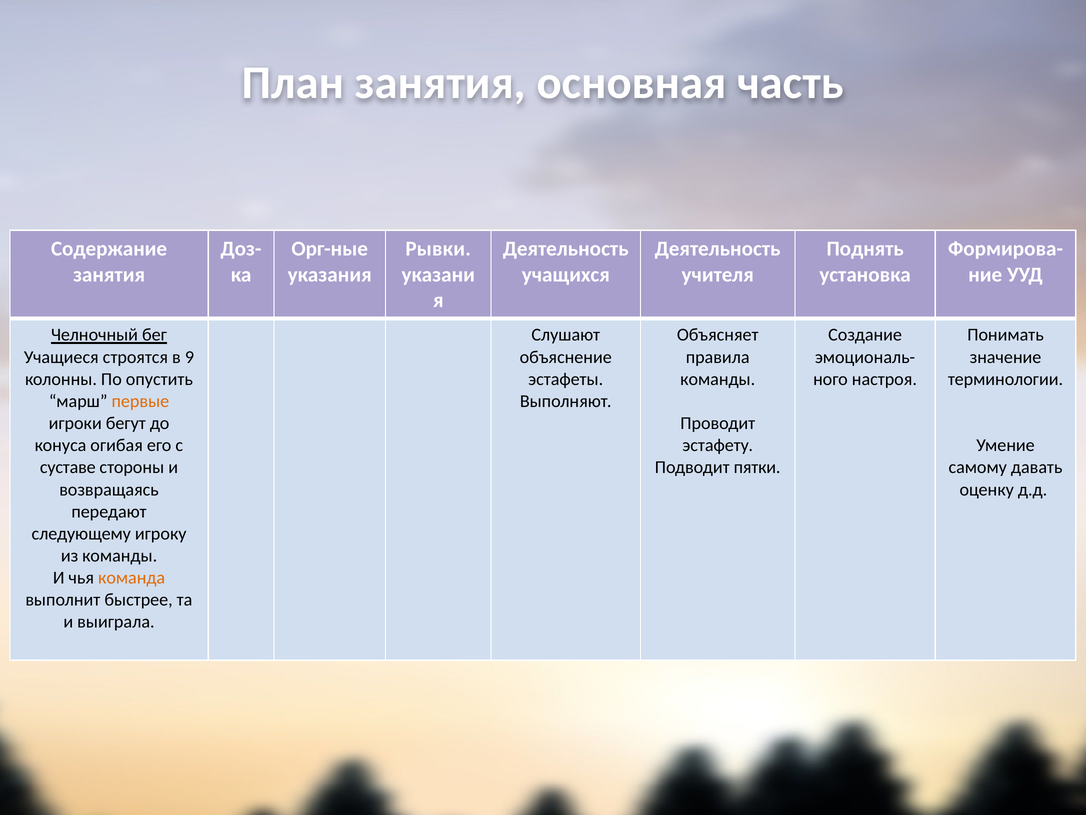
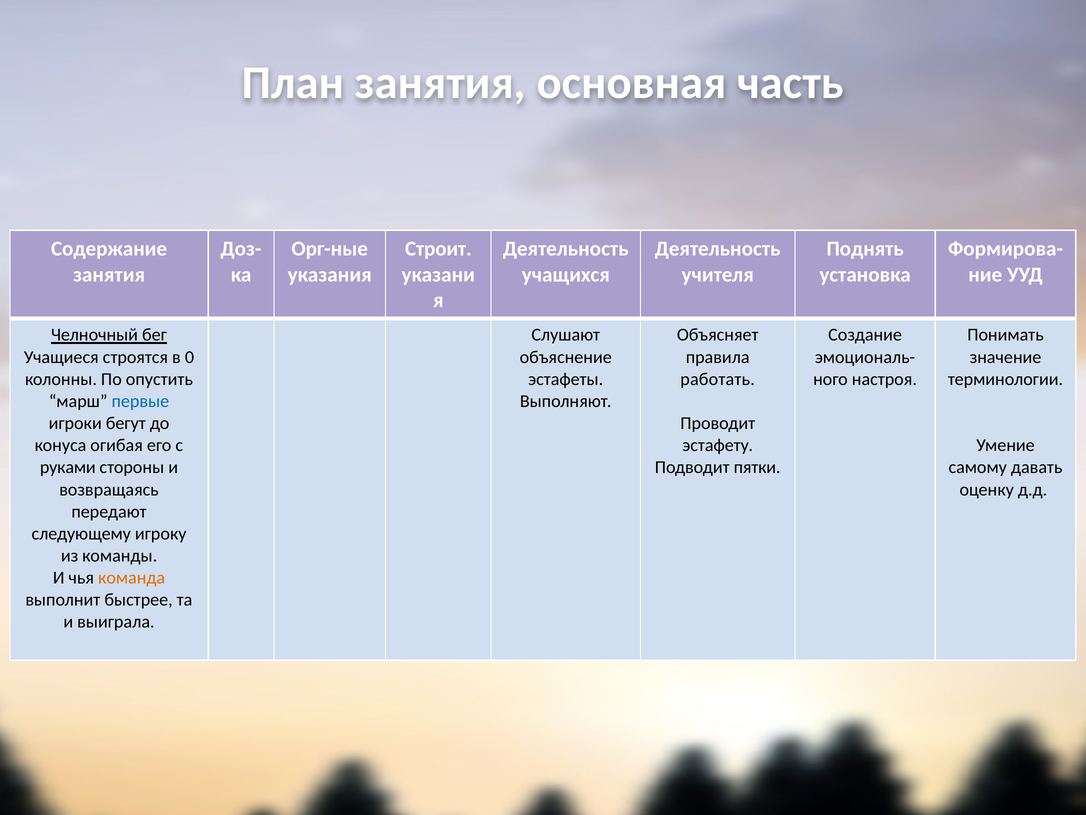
Рывки: Рывки -> Строит (438, 249)
9: 9 -> 0 (189, 357)
команды: команды -> работать (718, 379)
первые colour: orange -> blue (140, 401)
суставе: суставе -> руками (68, 467)
